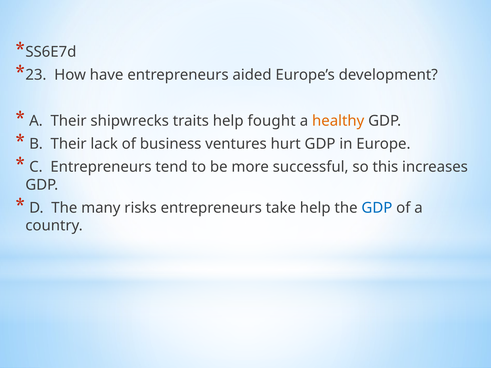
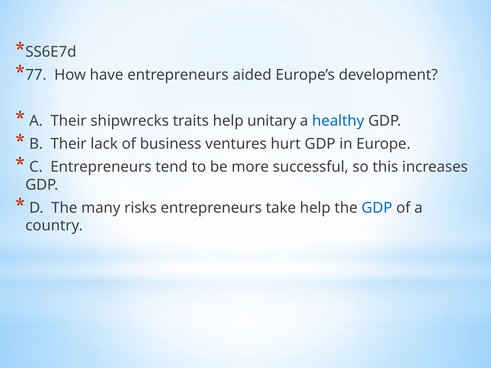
23: 23 -> 77 (36, 75)
fought: fought -> unitary (272, 121)
healthy colour: orange -> blue (338, 121)
